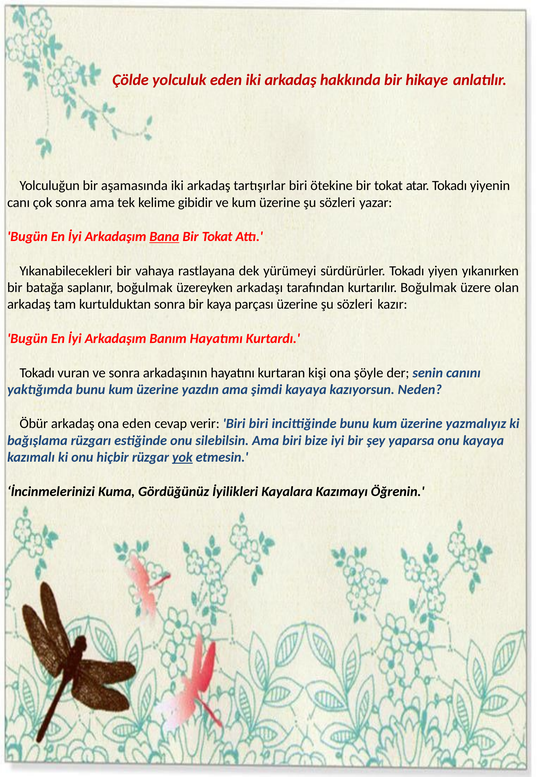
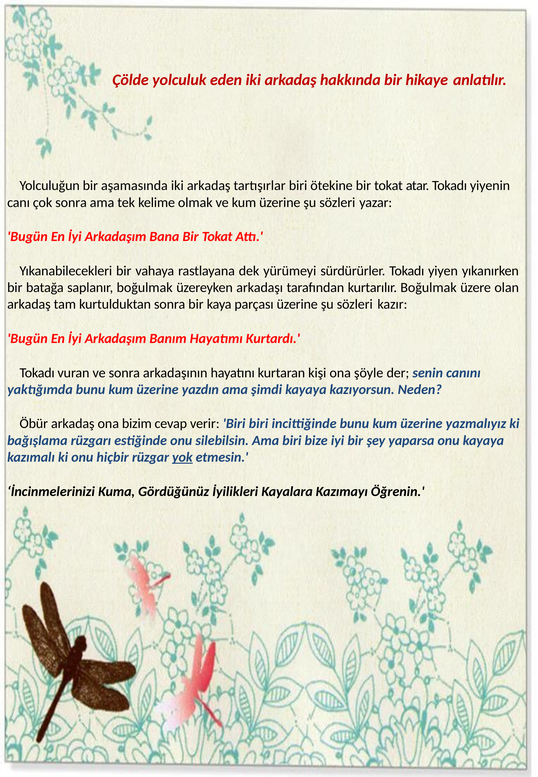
gibidir: gibidir -> olmak (195, 202)
Bana underline: present -> none (164, 237)
ona eden: eden -> bizim (137, 424)
